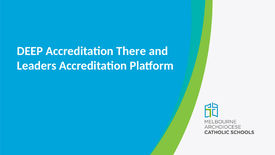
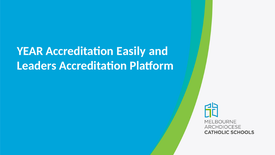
DEEP: DEEP -> YEAR (30, 51)
There: There -> Easily (131, 51)
